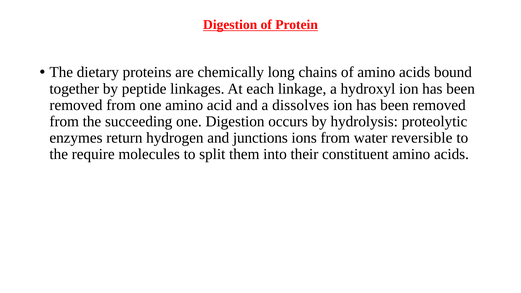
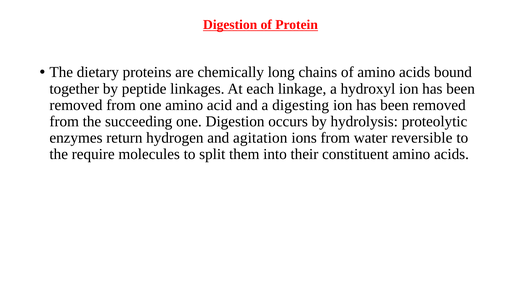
dissolves: dissolves -> digesting (301, 105)
junctions: junctions -> agitation (260, 138)
